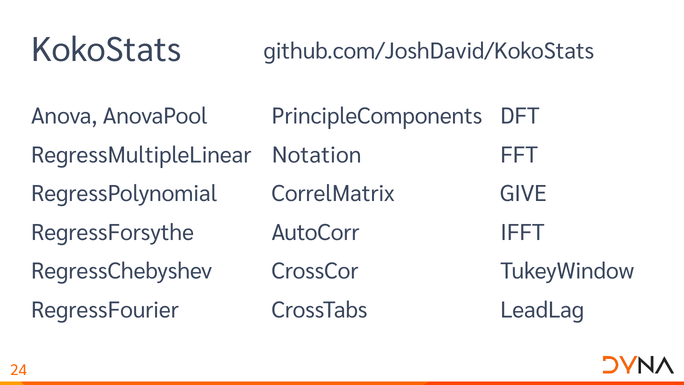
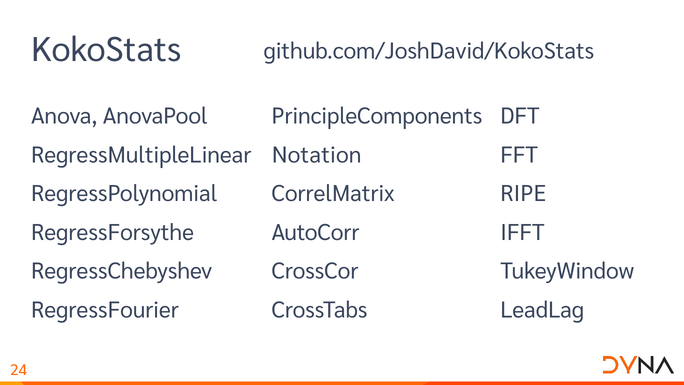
GIVE: GIVE -> RIPE (523, 194)
